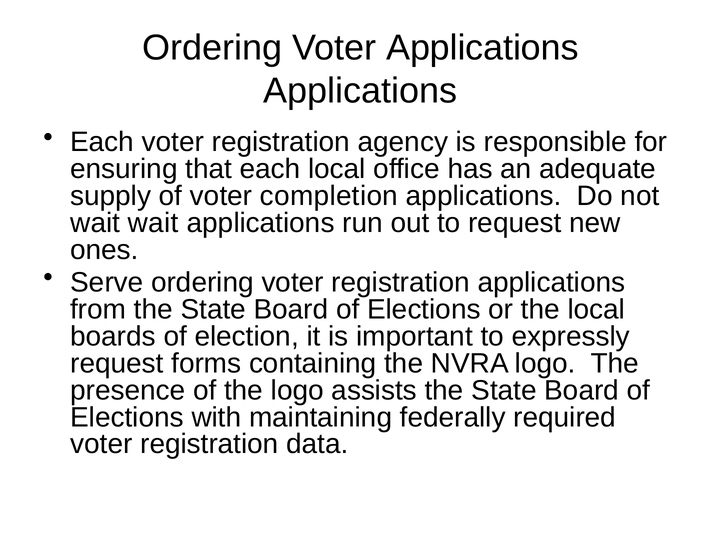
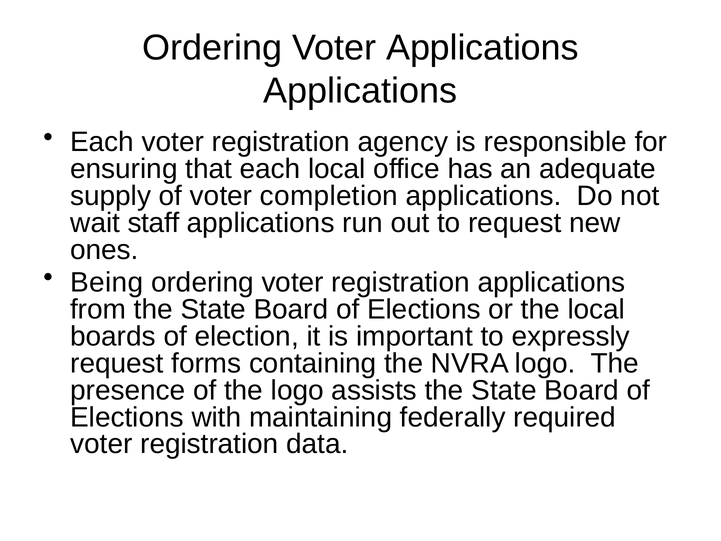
wait wait: wait -> staff (154, 223)
Serve: Serve -> Being (107, 282)
